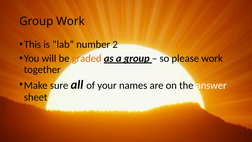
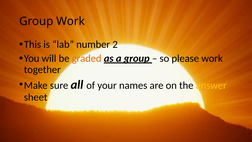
answer colour: white -> yellow (211, 85)
